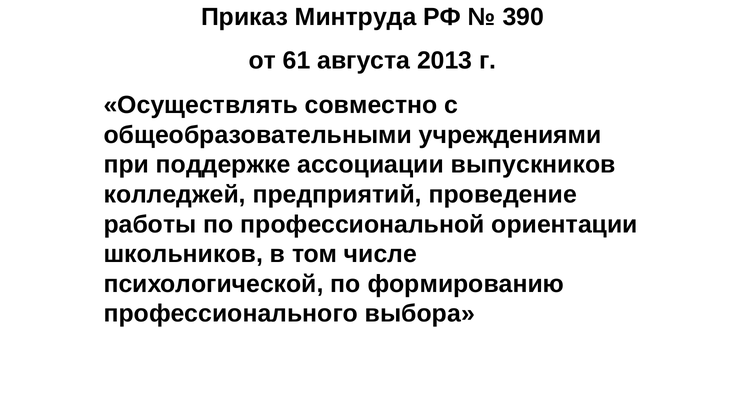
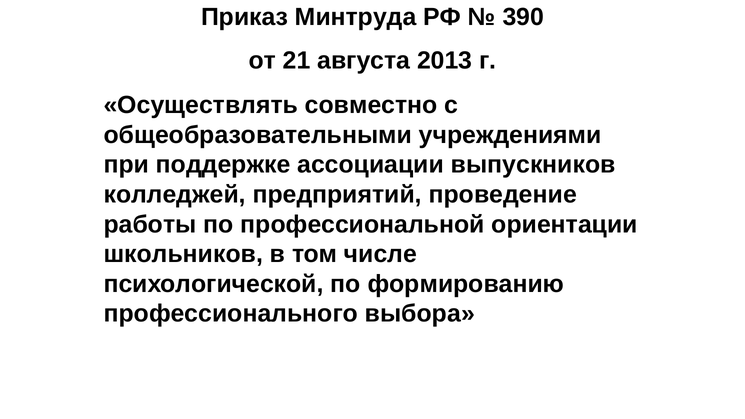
61: 61 -> 21 (297, 60)
